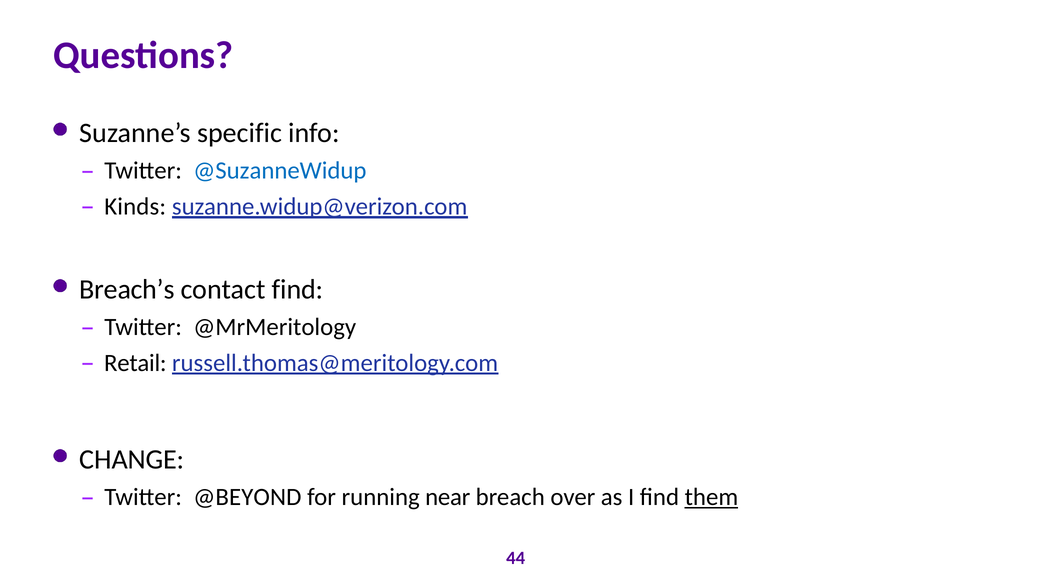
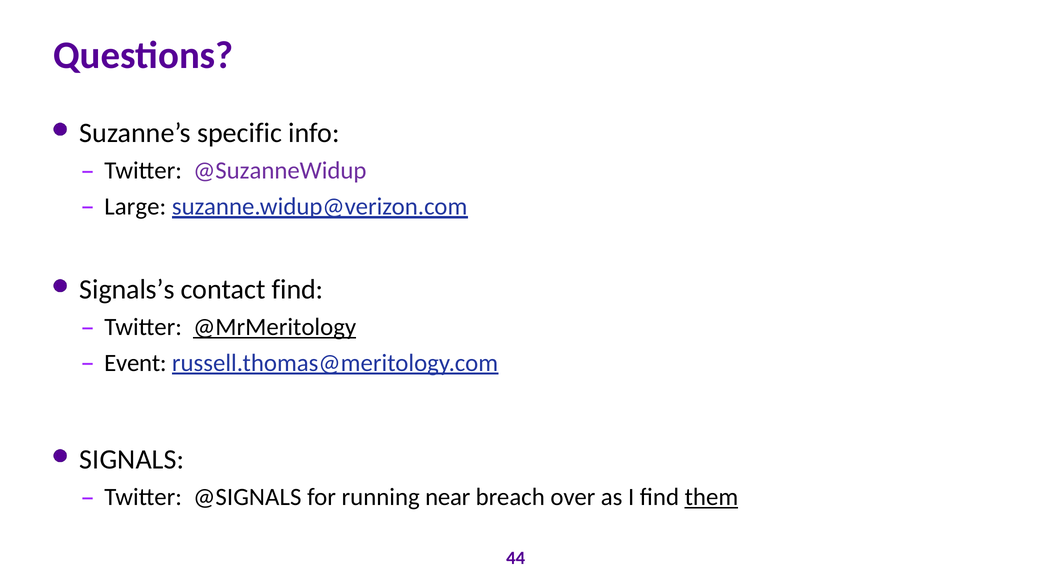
@SuzanneWidup colour: blue -> purple (280, 170)
Kinds: Kinds -> Large (135, 206)
Breach’s: Breach’s -> Signals’s (127, 289)
@MrMeritology underline: none -> present (275, 327)
Retail: Retail -> Event (135, 362)
CHANGE: CHANGE -> SIGNALS (132, 459)
@BEYOND: @BEYOND -> @SIGNALS (247, 497)
